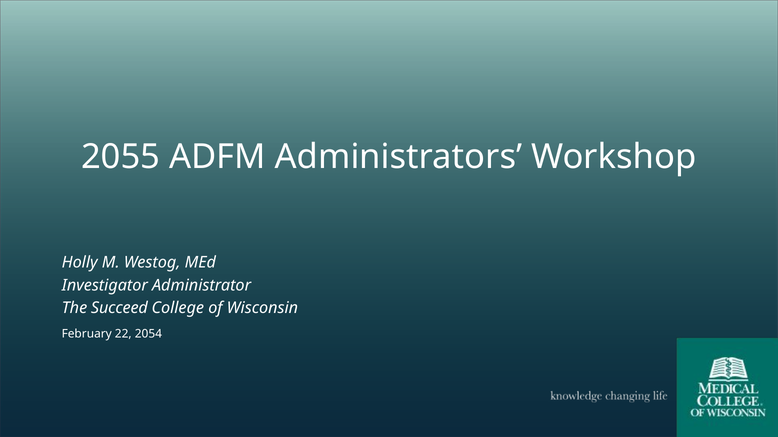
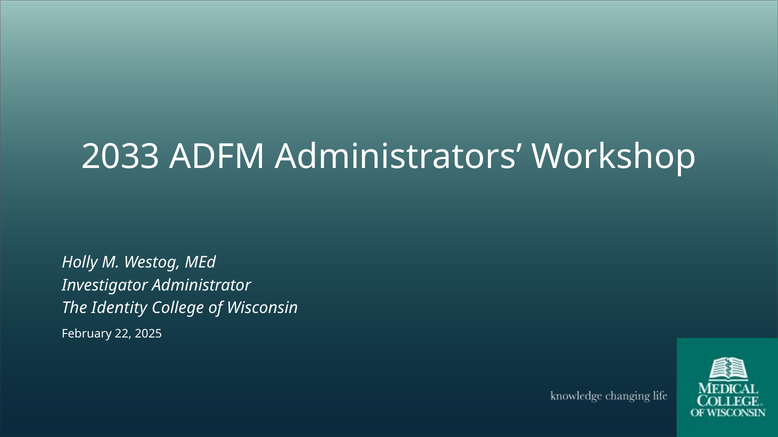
2055: 2055 -> 2033 (121, 157)
Succeed: Succeed -> Identity (119, 308)
2054: 2054 -> 2025 (148, 334)
